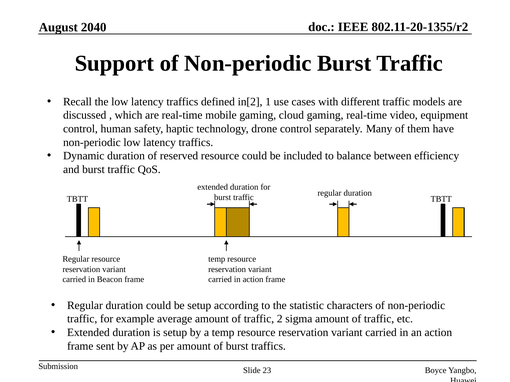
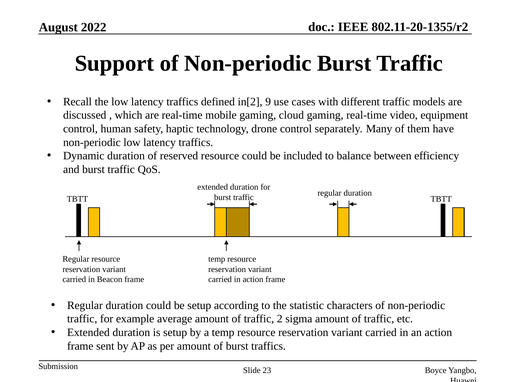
2040: 2040 -> 2022 (94, 27)
1: 1 -> 9 (268, 102)
